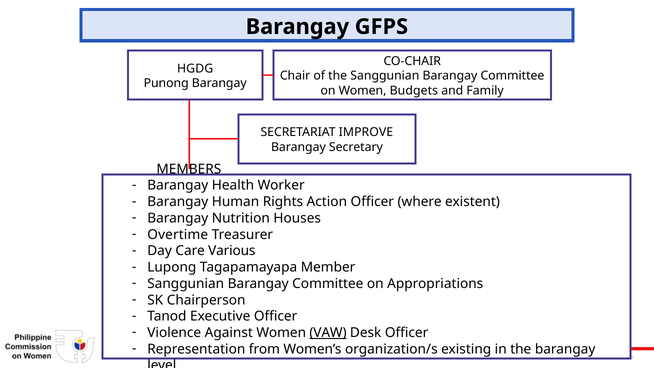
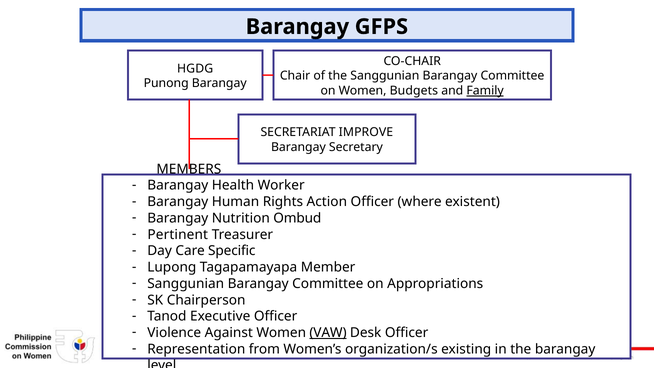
Family underline: none -> present (485, 91)
Houses: Houses -> Ombud (297, 218)
Overtime: Overtime -> Pertinent (178, 234)
Various: Various -> Specific (232, 251)
